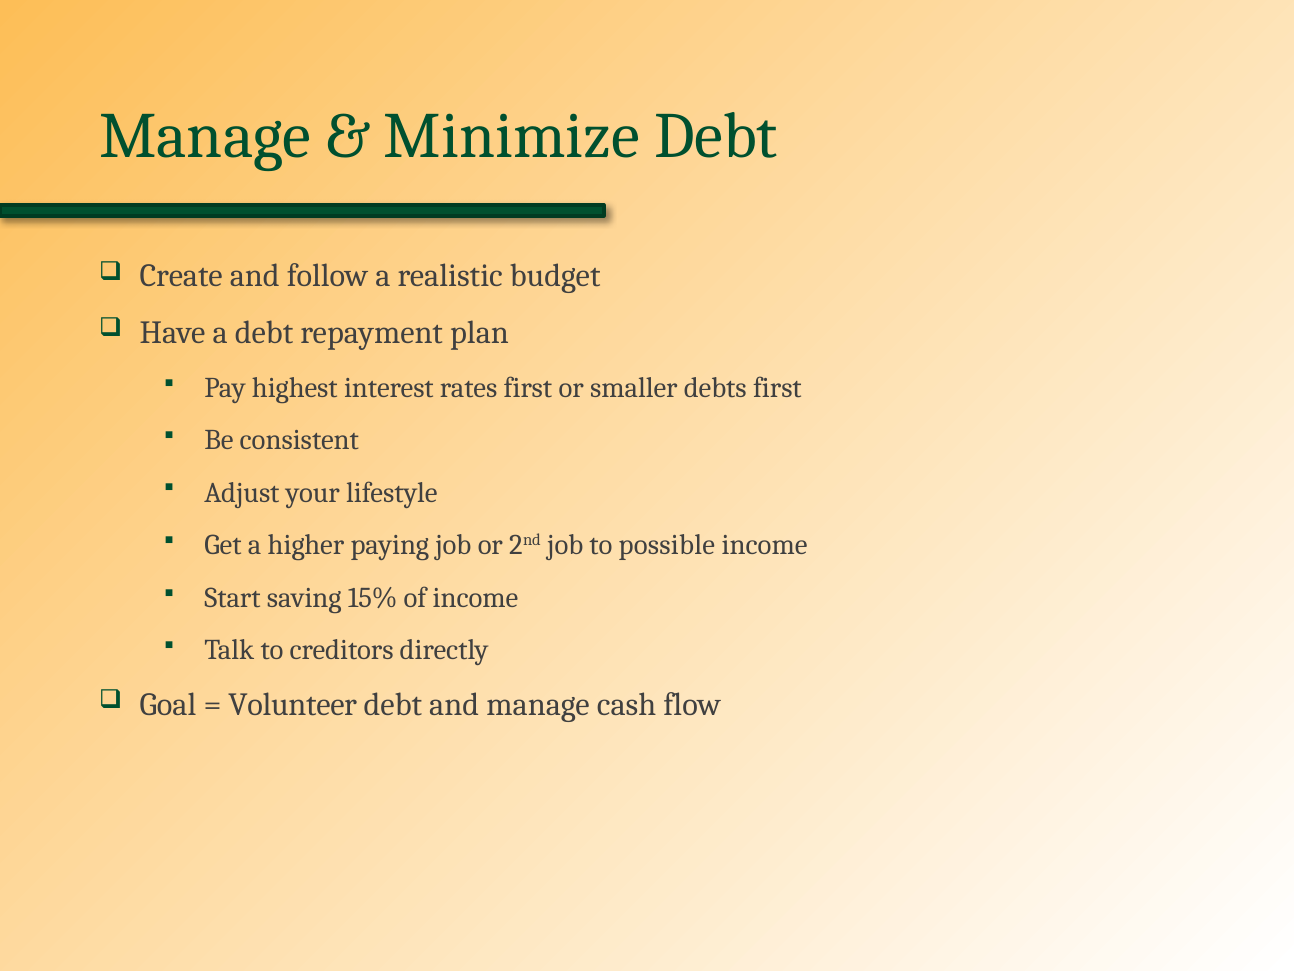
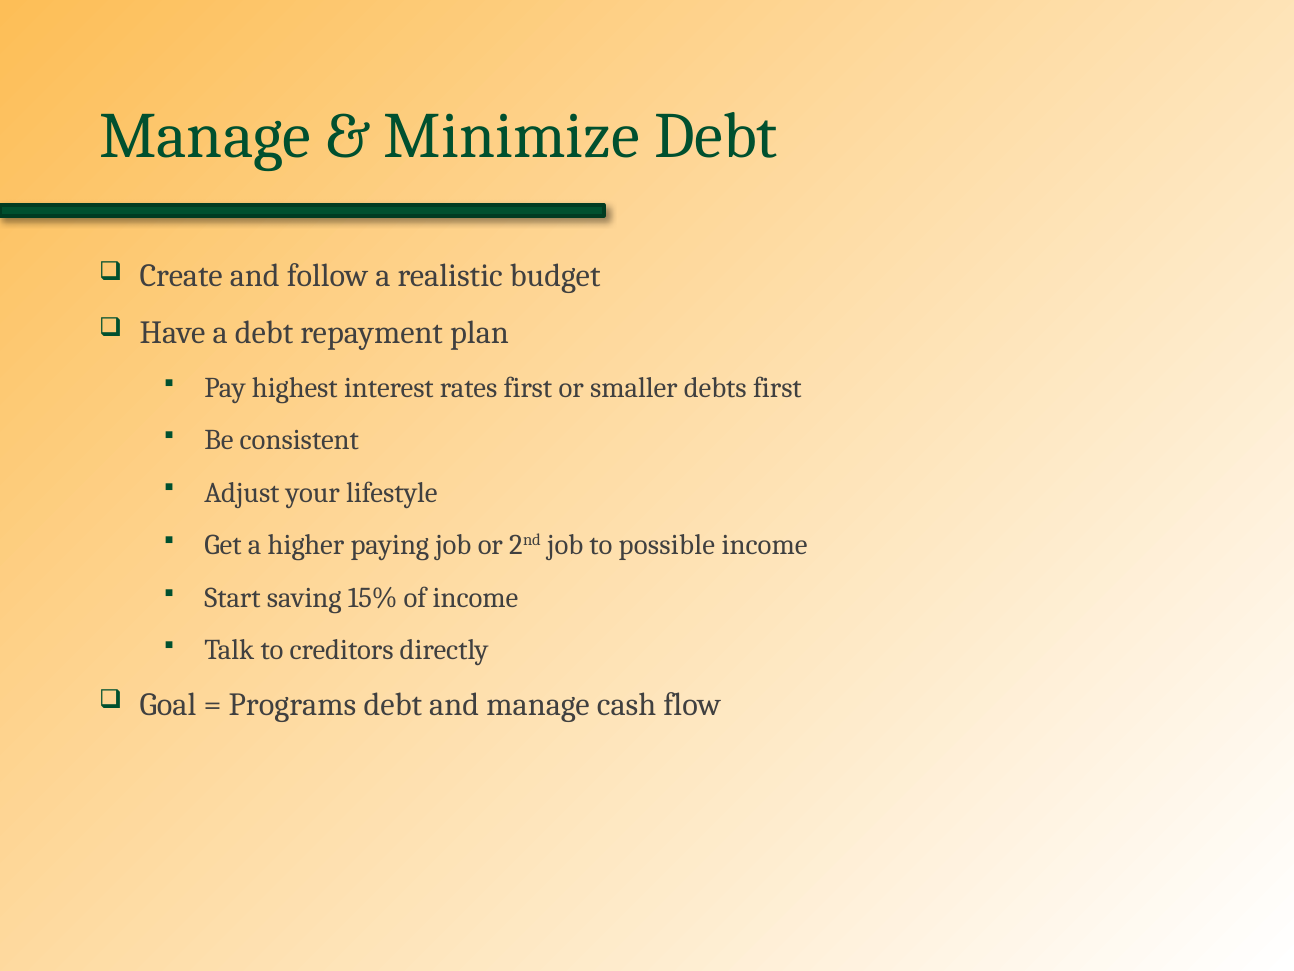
Volunteer: Volunteer -> Programs (293, 705)
